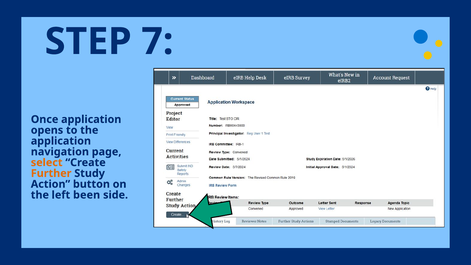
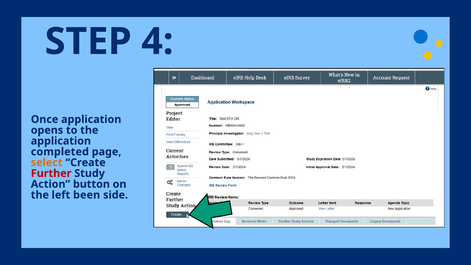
7: 7 -> 4 (157, 42)
navigation: navigation -> completed (60, 152)
Further colour: orange -> red (51, 173)
